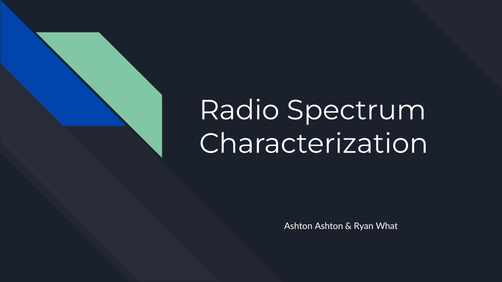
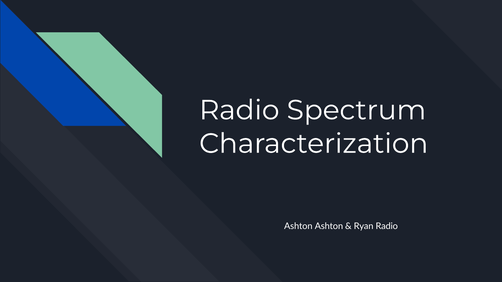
Ryan What: What -> Radio (387, 227)
